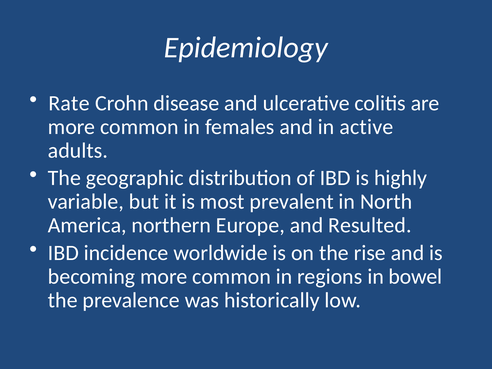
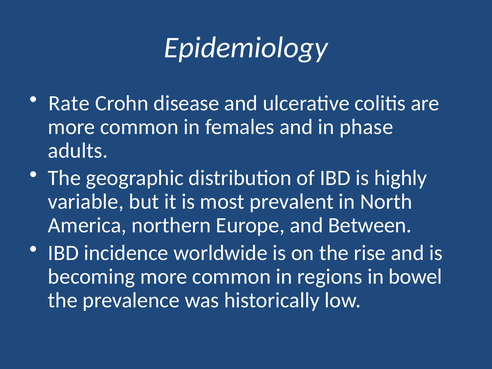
active: active -> phase (366, 127)
Resulted: Resulted -> Between (370, 225)
